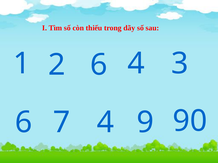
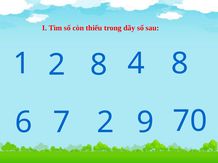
2 6: 6 -> 8 (99, 65)
4 3: 3 -> 8 (180, 64)
7 4: 4 -> 2 (105, 123)
90: 90 -> 70 (190, 121)
